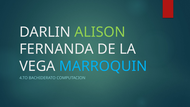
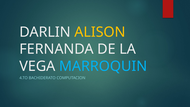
ALISON colour: light green -> yellow (100, 32)
